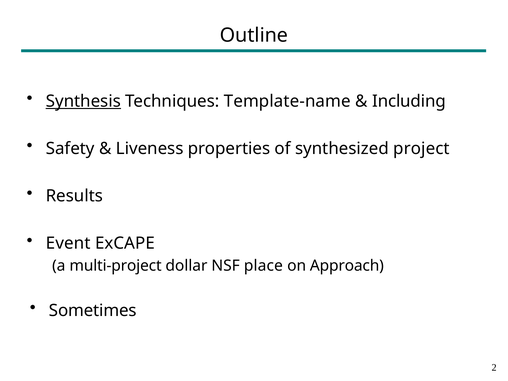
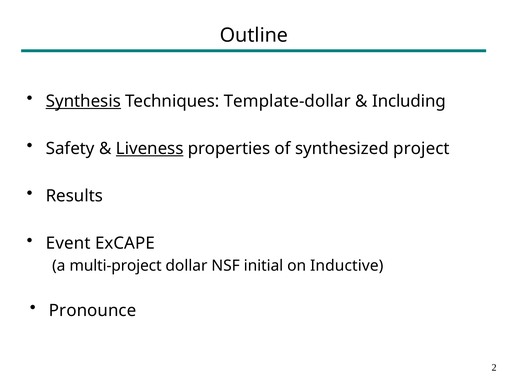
Template-name: Template-name -> Template-dollar (287, 101)
Liveness underline: none -> present (150, 148)
place: place -> initial (263, 266)
Approach: Approach -> Inductive (347, 266)
Sometimes: Sometimes -> Pronounce (93, 310)
